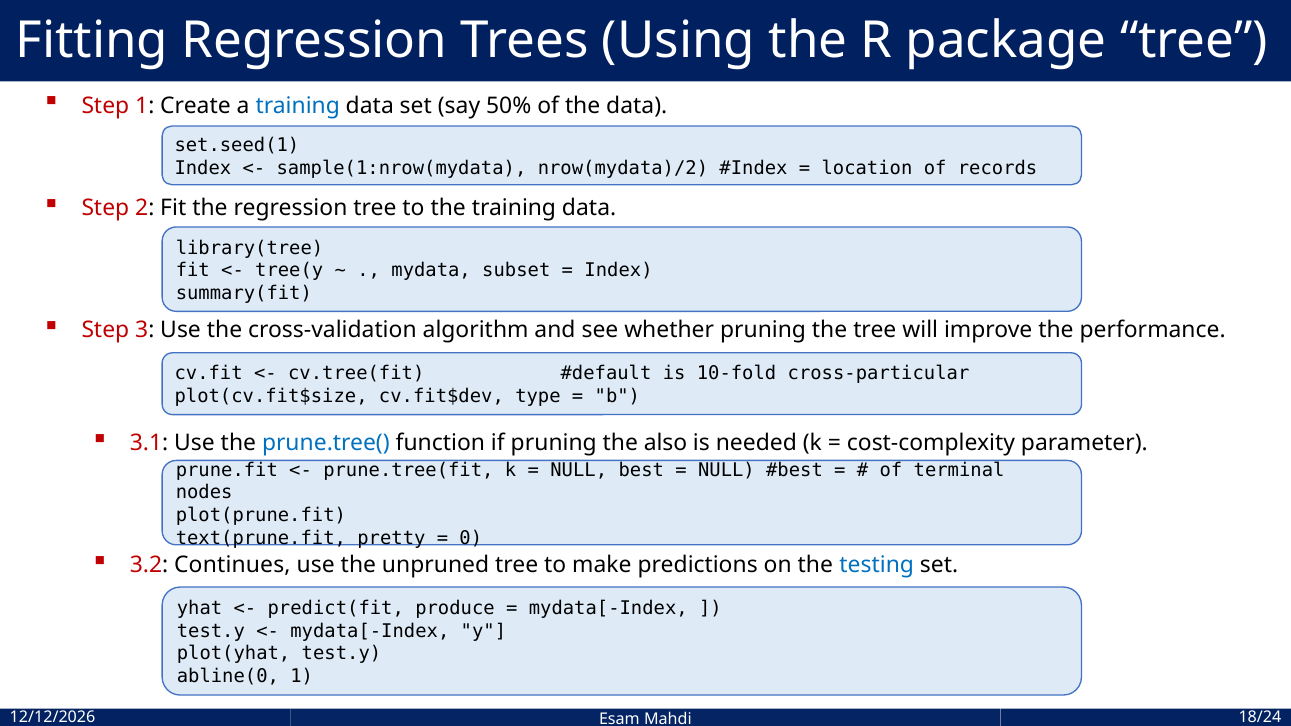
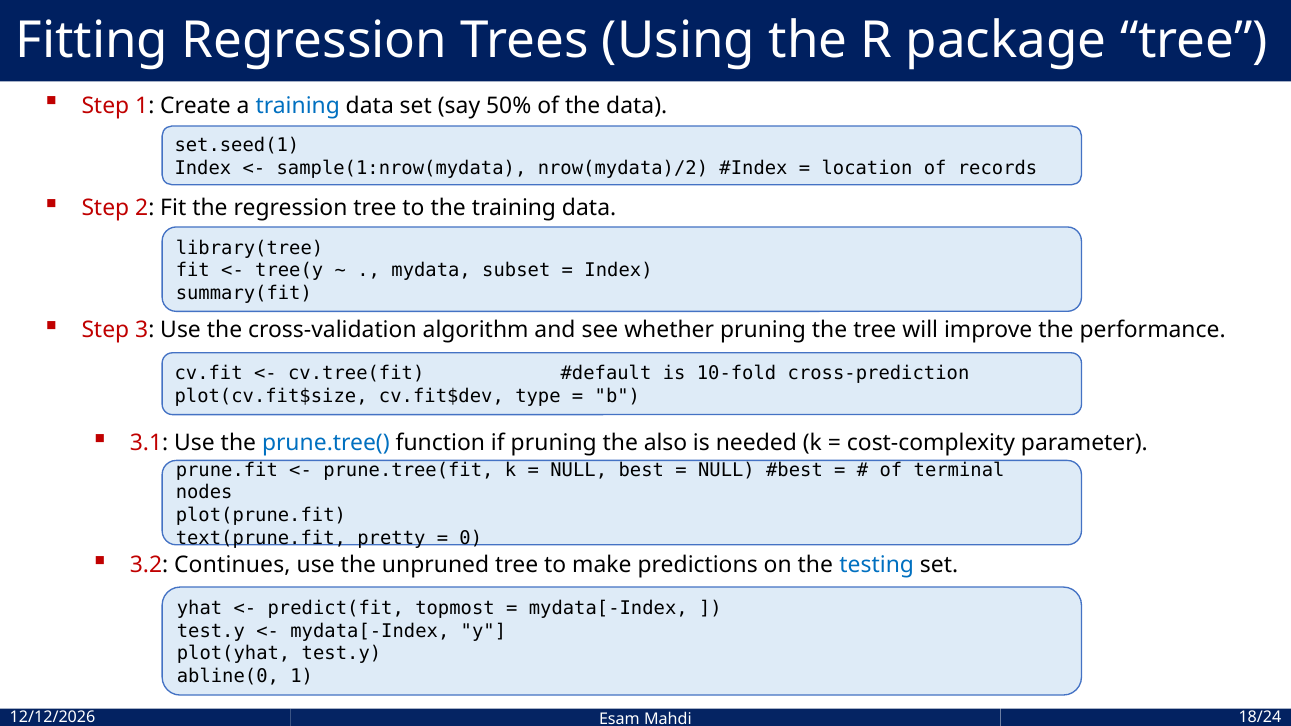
cross-particular: cross-particular -> cross-prediction (879, 374)
produce: produce -> topmost (455, 609)
